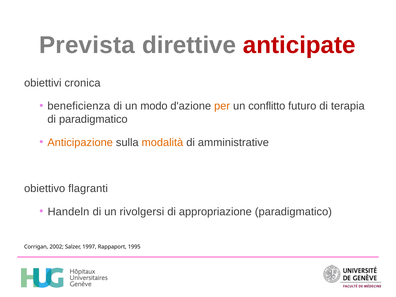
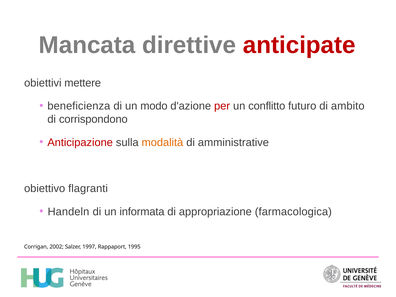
Prevista: Prevista -> Mancata (87, 45)
cronica: cronica -> mettere (83, 83)
per colour: orange -> red (222, 106)
terapia: terapia -> ambito (348, 106)
di paradigmatico: paradigmatico -> corrispondono (93, 119)
Anticipazione colour: orange -> red (80, 142)
rivolgersi: rivolgersi -> informata (142, 212)
appropriazione paradigmatico: paradigmatico -> farmacologica (293, 212)
